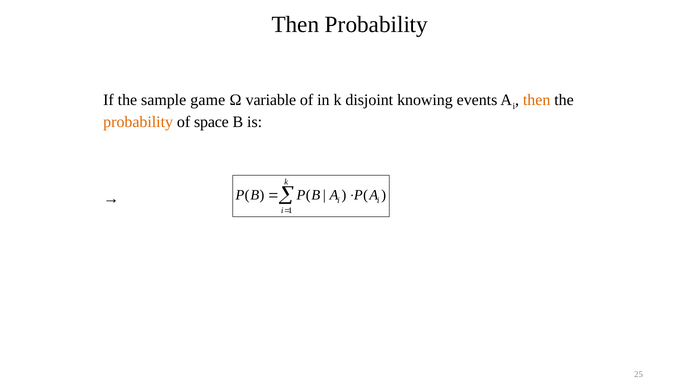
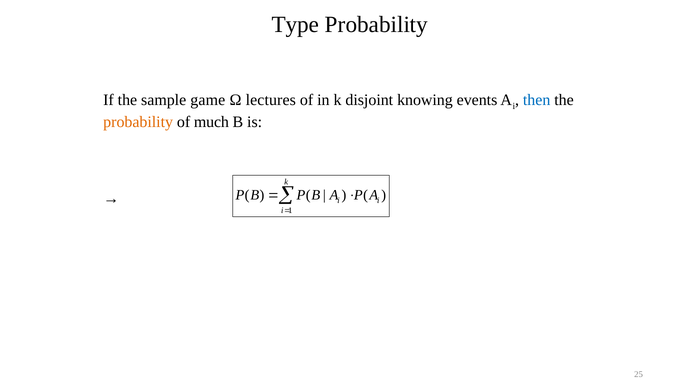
Then: Then -> Type (296, 25)
variable: variable -> lectures (271, 100)
then colour: orange -> blue (537, 100)
space: space -> much (211, 122)
